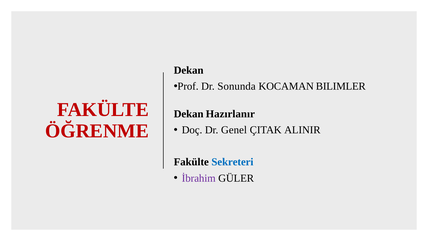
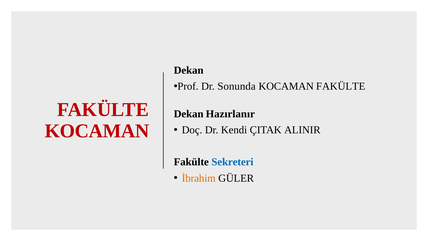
KOCAMAN BILIMLER: BILIMLER -> FAKÜLTE (341, 86)
ÖĞRENME: ÖĞRENME -> KOCAMAN (97, 131)
Genel: Genel -> Kendi (234, 130)
İbrahim colour: purple -> orange (199, 178)
